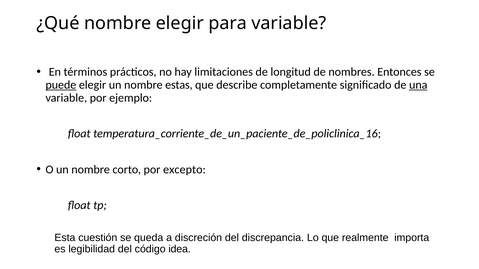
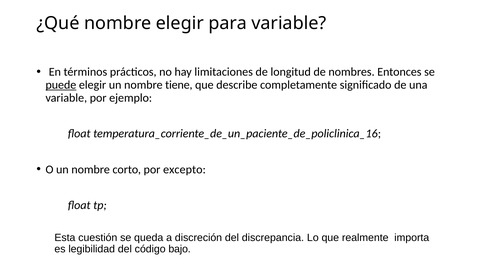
estas: estas -> tiene (179, 85)
una underline: present -> none (418, 85)
idea: idea -> bajo (180, 249)
